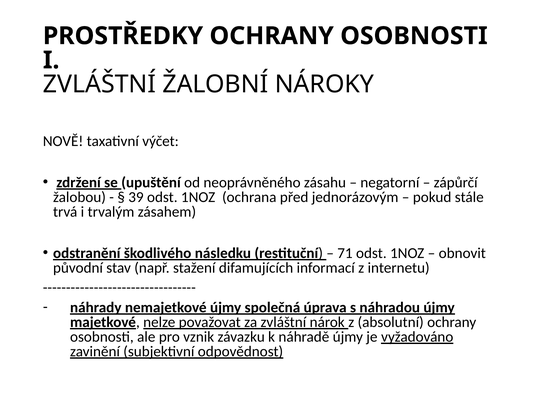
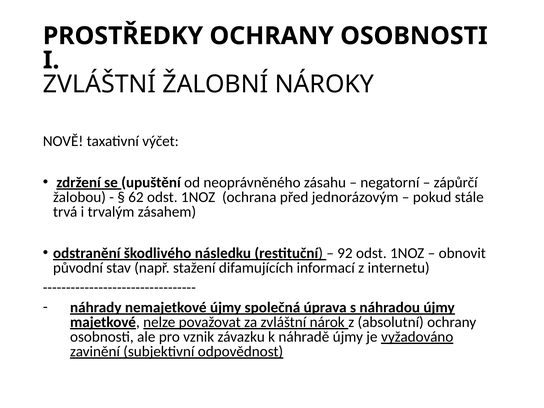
39: 39 -> 62 (136, 197)
71: 71 -> 92 (345, 253)
